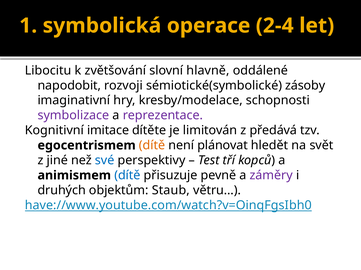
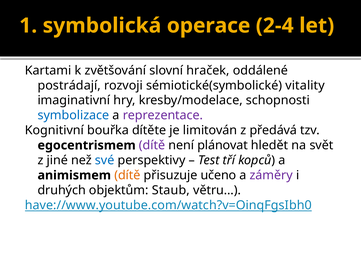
Libocitu: Libocitu -> Kartami (48, 71)
hlavně: hlavně -> hraček (208, 71)
napodobit: napodobit -> postrádají (69, 86)
zásoby: zásoby -> vitality (305, 86)
symbolizace colour: purple -> blue (73, 116)
imitace: imitace -> bouřka (108, 131)
dítě colour: orange -> purple (152, 146)
dítě colour: blue -> orange (127, 176)
pevně: pevně -> učeno (218, 176)
